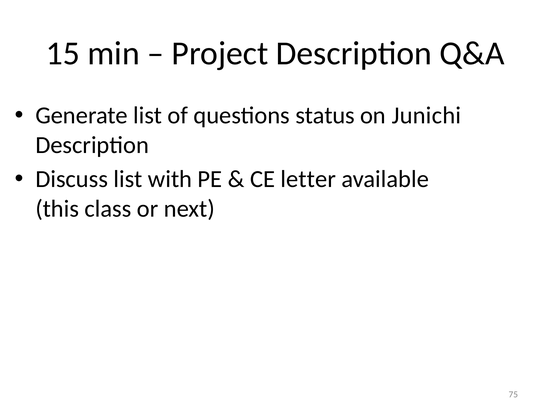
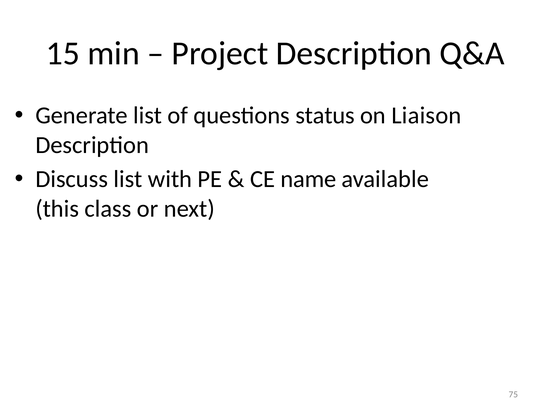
Junichi: Junichi -> Liaison (426, 116)
letter: letter -> name (308, 179)
